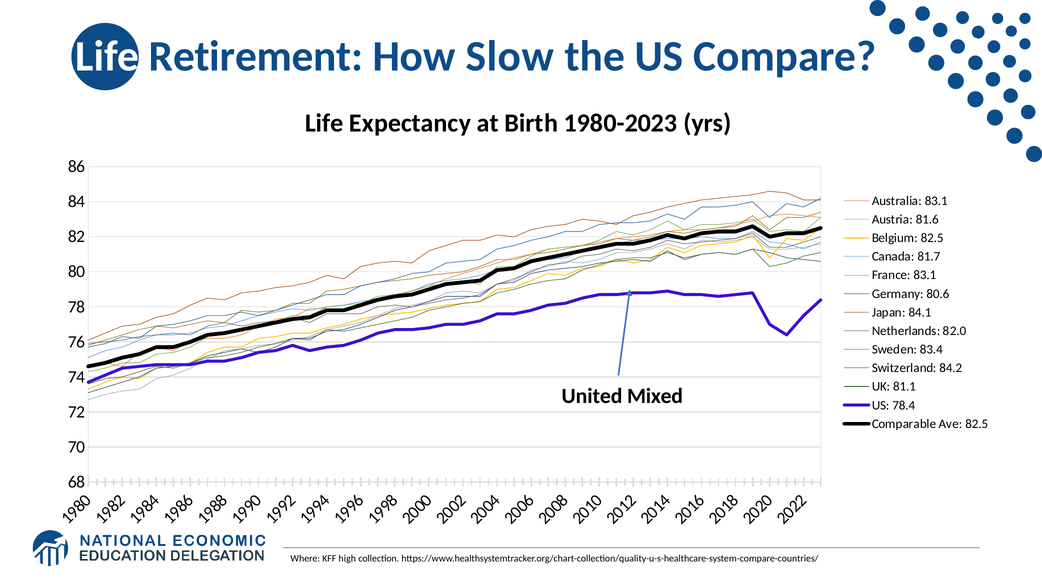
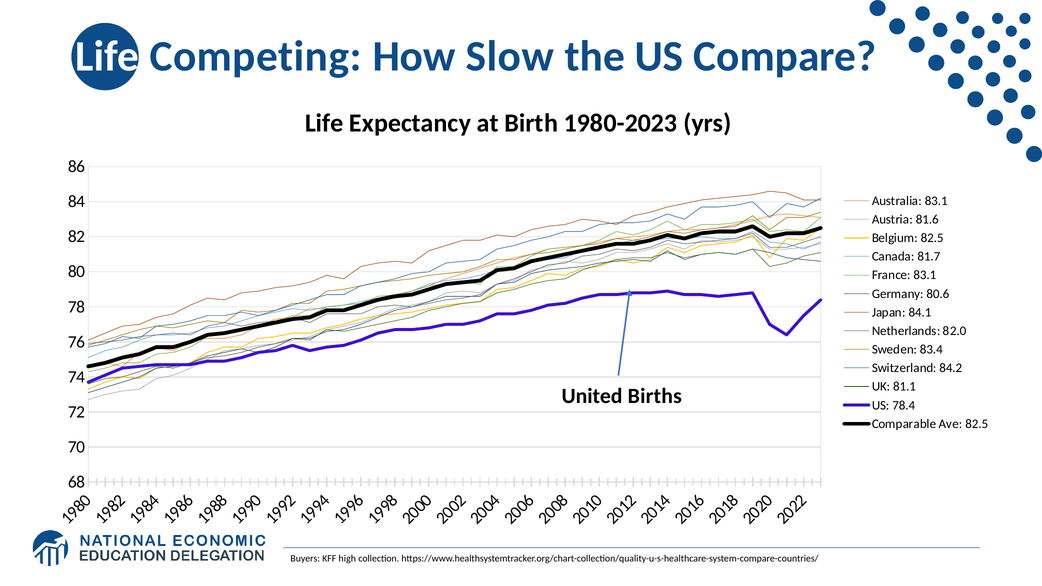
Retirement: Retirement -> Competing (256, 56)
Mixed: Mixed -> Births (655, 396)
Where: Where -> Buyers (305, 558)
